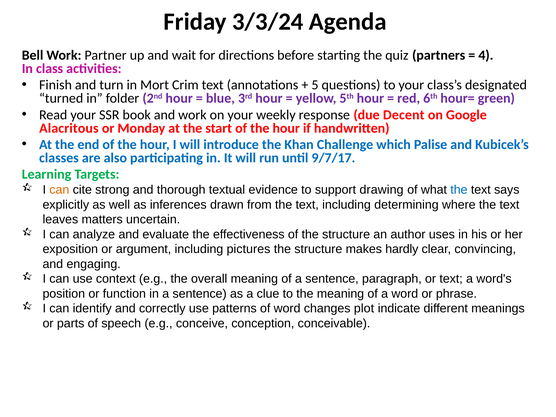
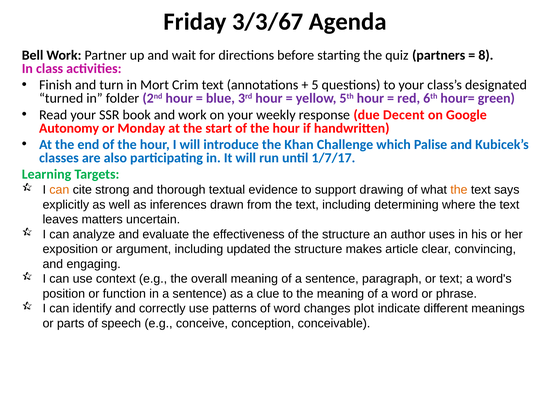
3/3/24: 3/3/24 -> 3/3/67 (268, 22)
4: 4 -> 8 (486, 55)
Alacritous: Alacritous -> Autonomy (69, 128)
9/7/17: 9/7/17 -> 1/7/17 (333, 158)
the colour: blue -> orange (459, 190)
pictures: pictures -> updated (249, 249)
hardly: hardly -> article (402, 249)
